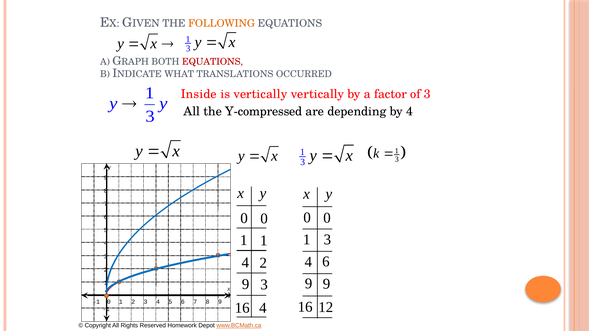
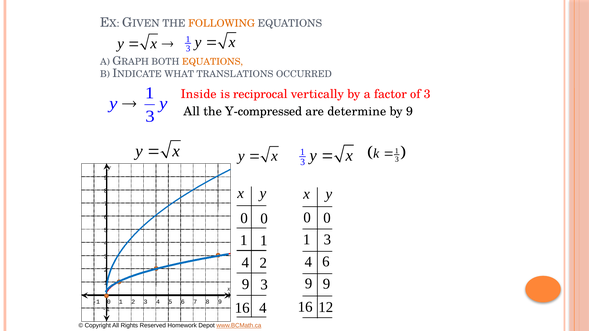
EQUATIONS colour: red -> orange (213, 62)
is vertically: vertically -> reciprocal (261, 94)
depending: depending -> determine (357, 112)
by 4: 4 -> 9 (410, 112)
